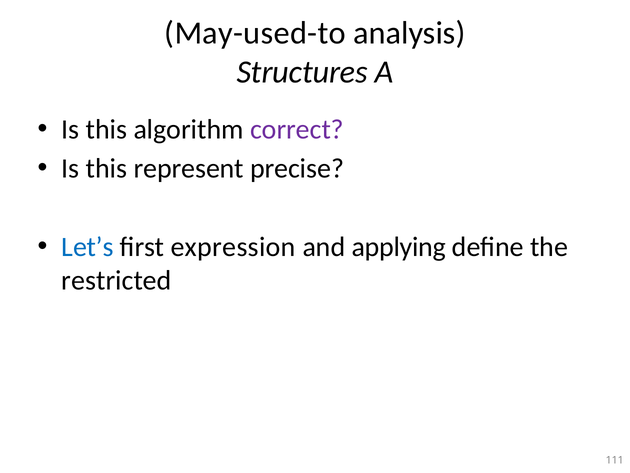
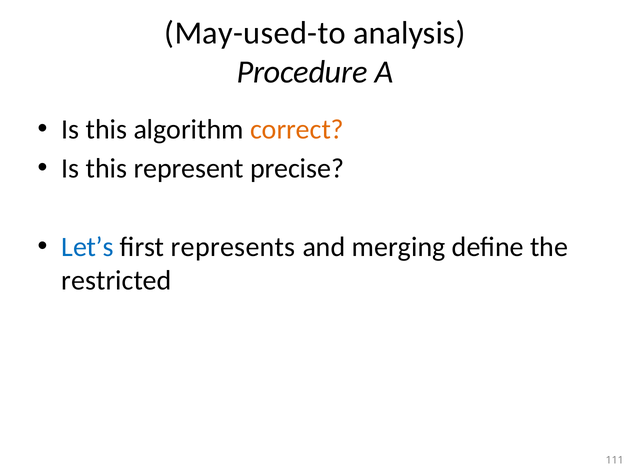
Structures: Structures -> Procedure (302, 72)
correct colour: purple -> orange (297, 129)
expression: expression -> represents (233, 247)
applying: applying -> merging (399, 247)
